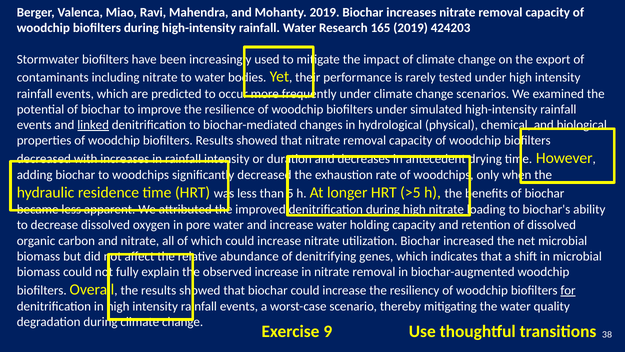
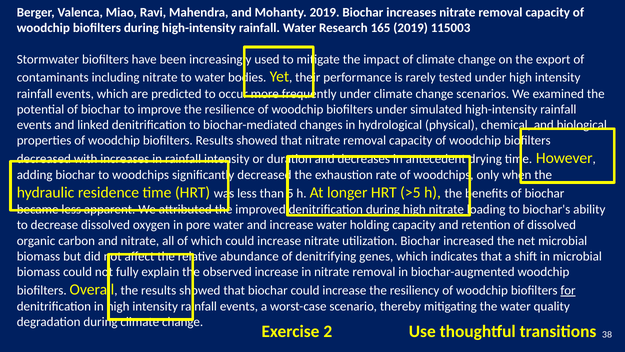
424203: 424203 -> 115003 (451, 28)
linked underline: present -> none (93, 125)
9: 9 -> 2 (328, 331)
